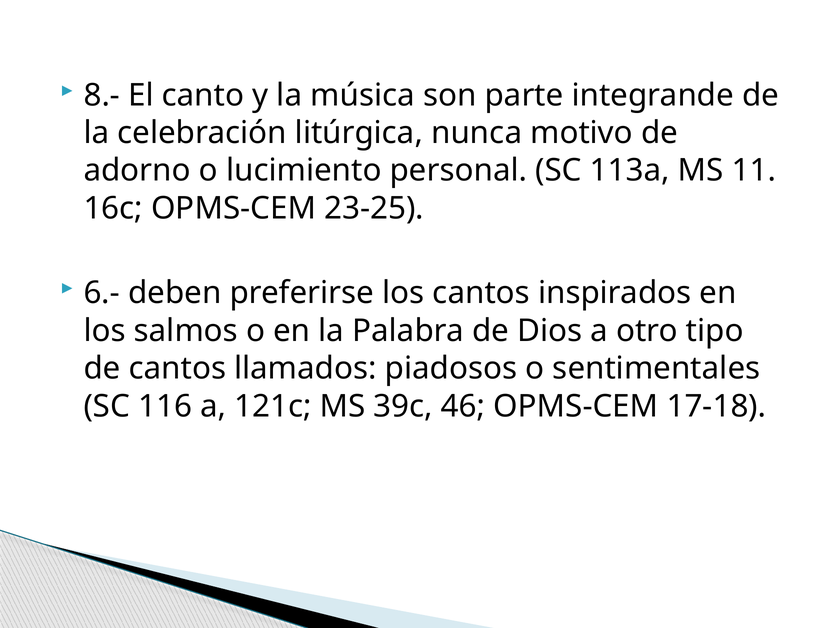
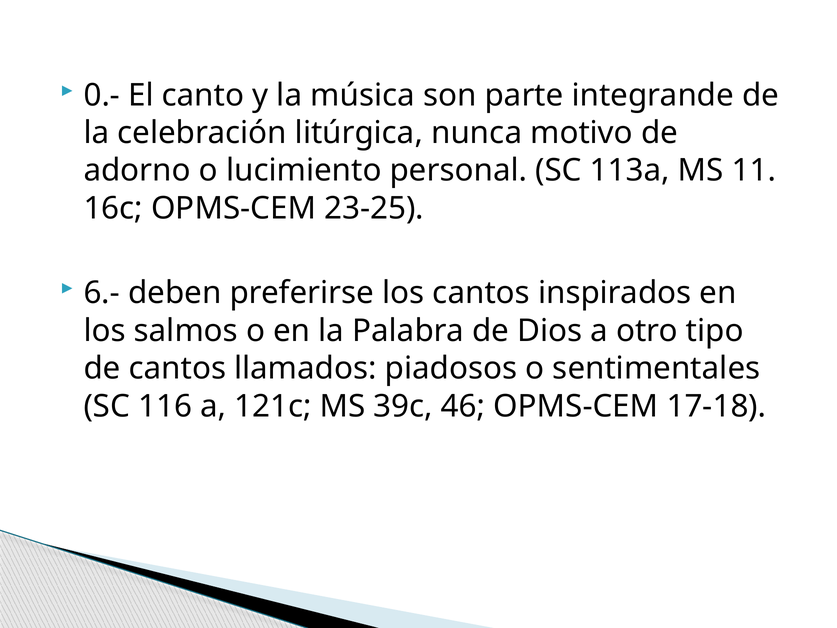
8.-: 8.- -> 0.- (102, 95)
